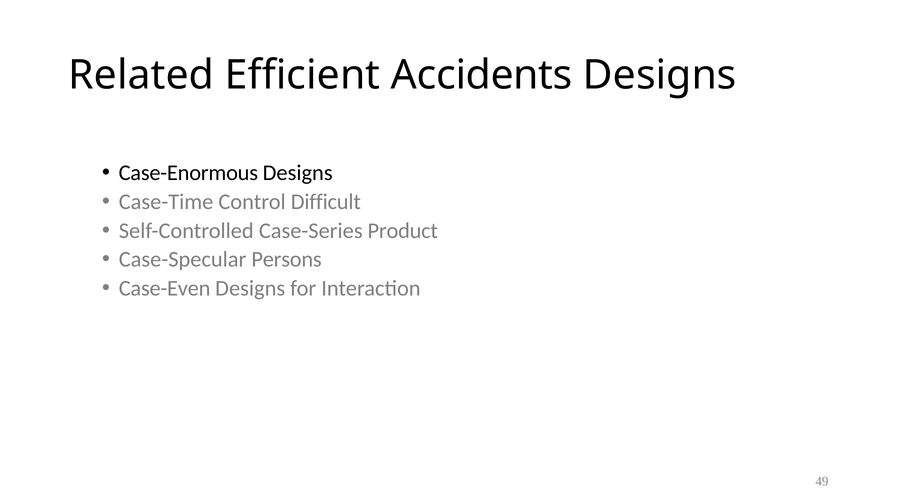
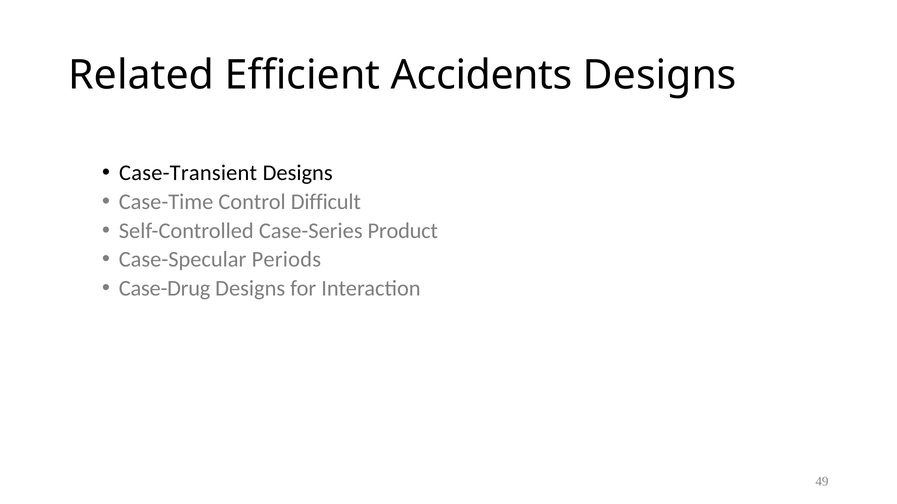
Case-Enormous: Case-Enormous -> Case-Transient (188, 173)
Persons: Persons -> Periods (286, 260)
Case-Even: Case-Even -> Case-Drug (165, 289)
